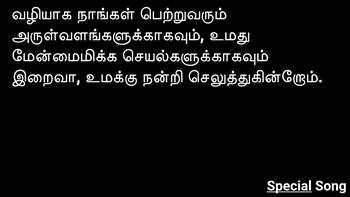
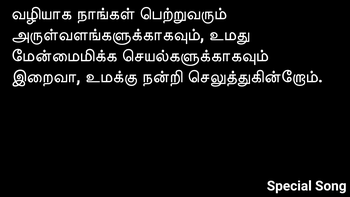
Special underline: present -> none (289, 186)
